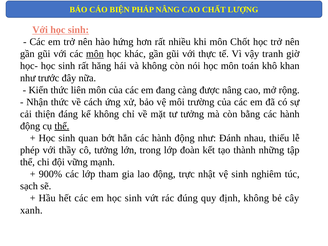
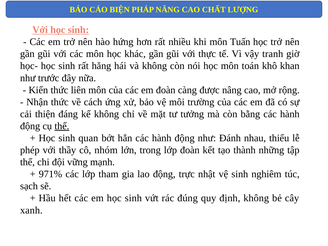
Chốt: Chốt -> Tuấn (240, 42)
môn underline: present -> none (95, 54)
em đang: đang -> đoàn (166, 90)
cô tưởng: tưởng -> nhóm (106, 150)
900%: 900% -> 971% (50, 174)
